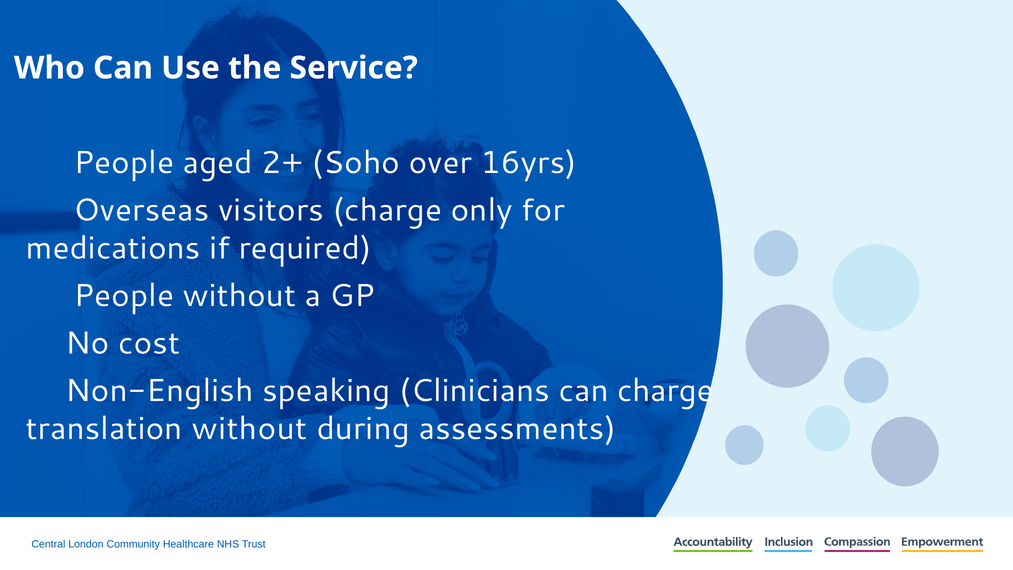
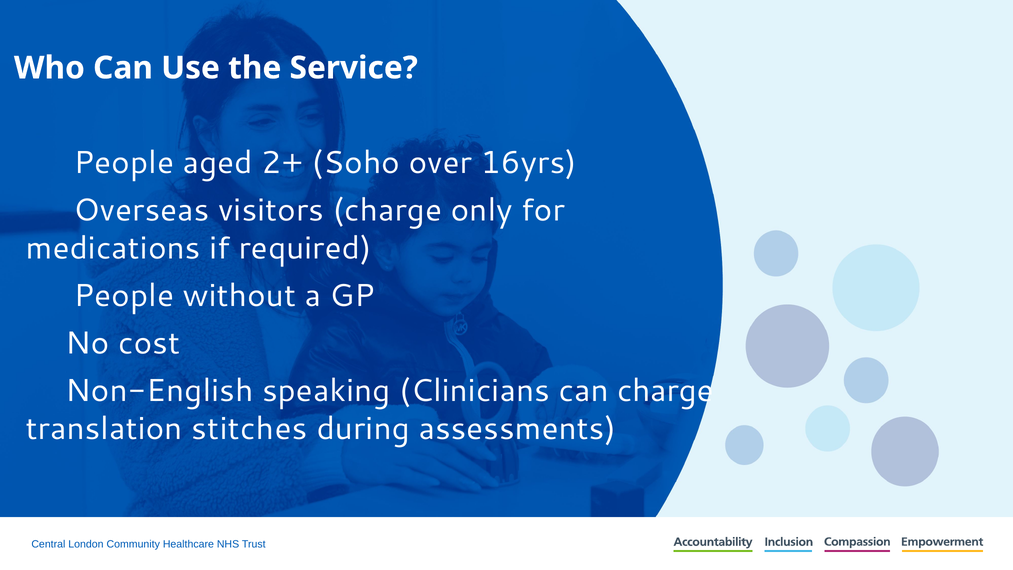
translation without: without -> stitches (249, 429)
